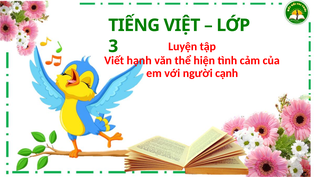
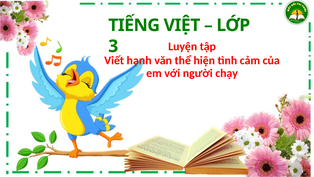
cạnh: cạnh -> chạy (227, 73)
